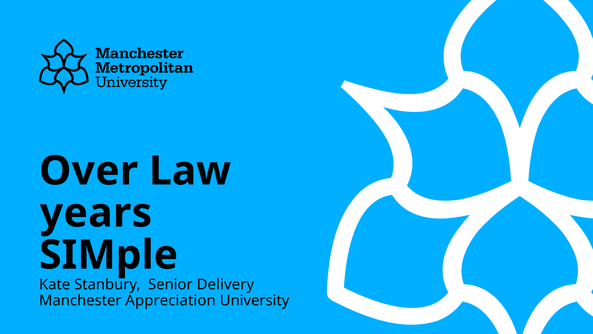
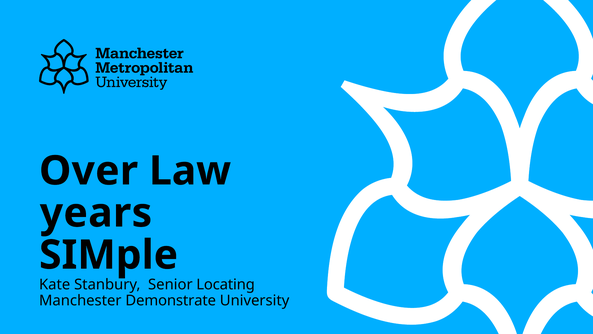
Delivery: Delivery -> Locating (226, 284)
Appreciation: Appreciation -> Demonstrate (171, 300)
